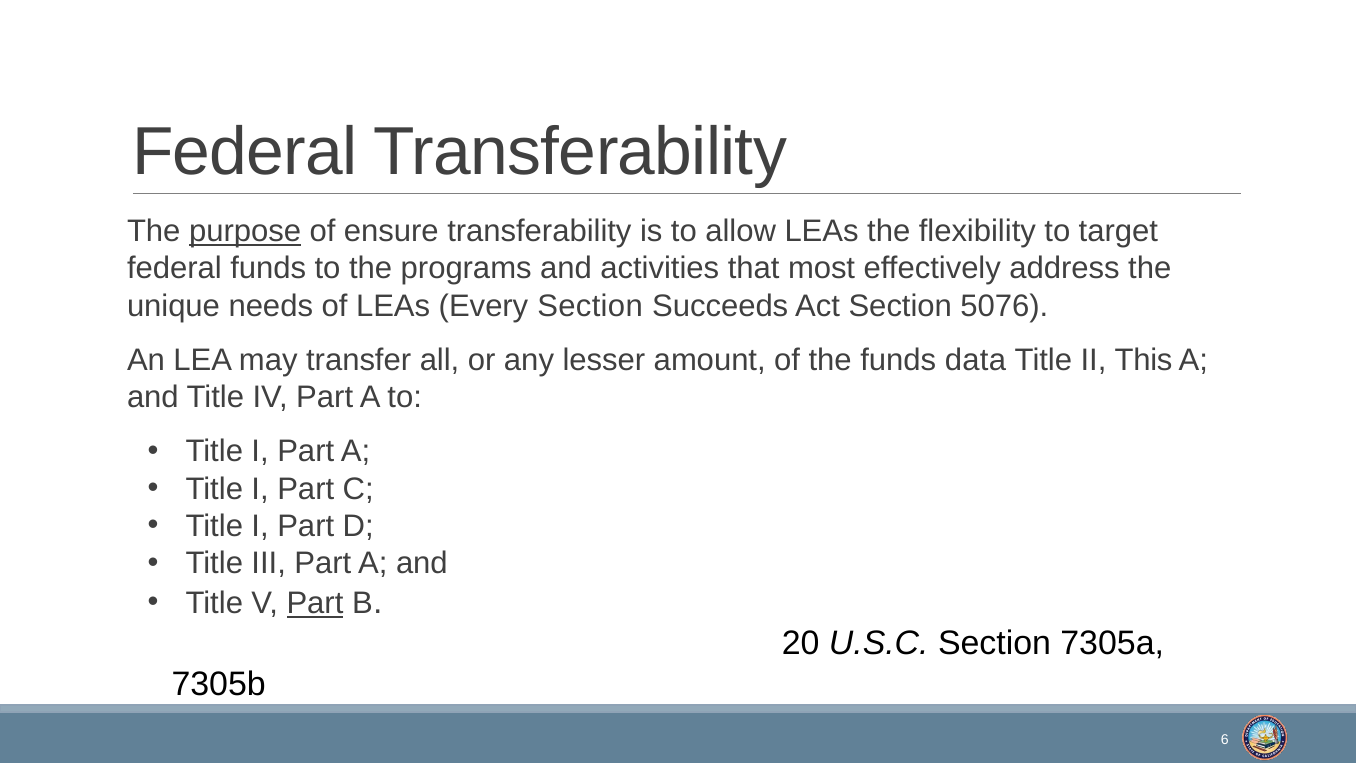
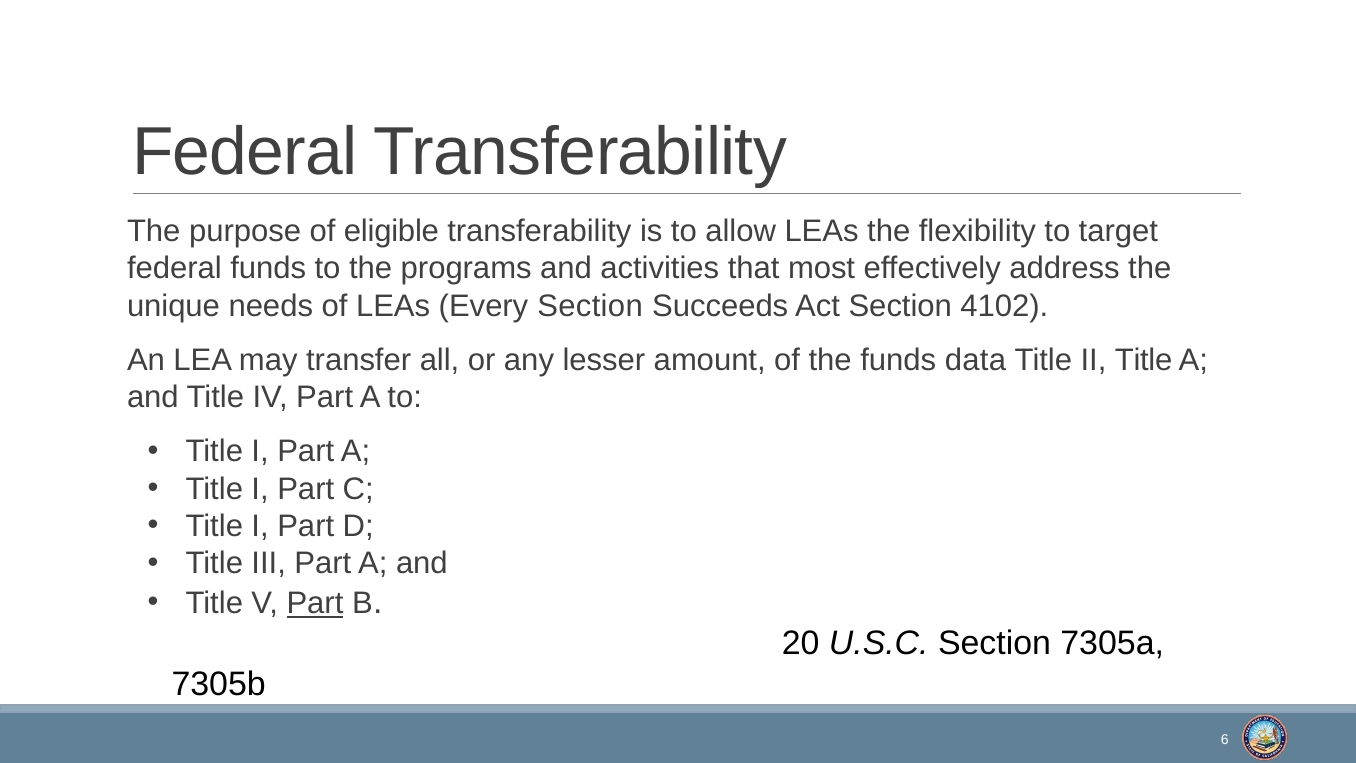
purpose underline: present -> none (245, 231)
ensure: ensure -> eligible (391, 231)
5076: 5076 -> 4102 (1004, 306)
II This: This -> Title (1144, 360)
